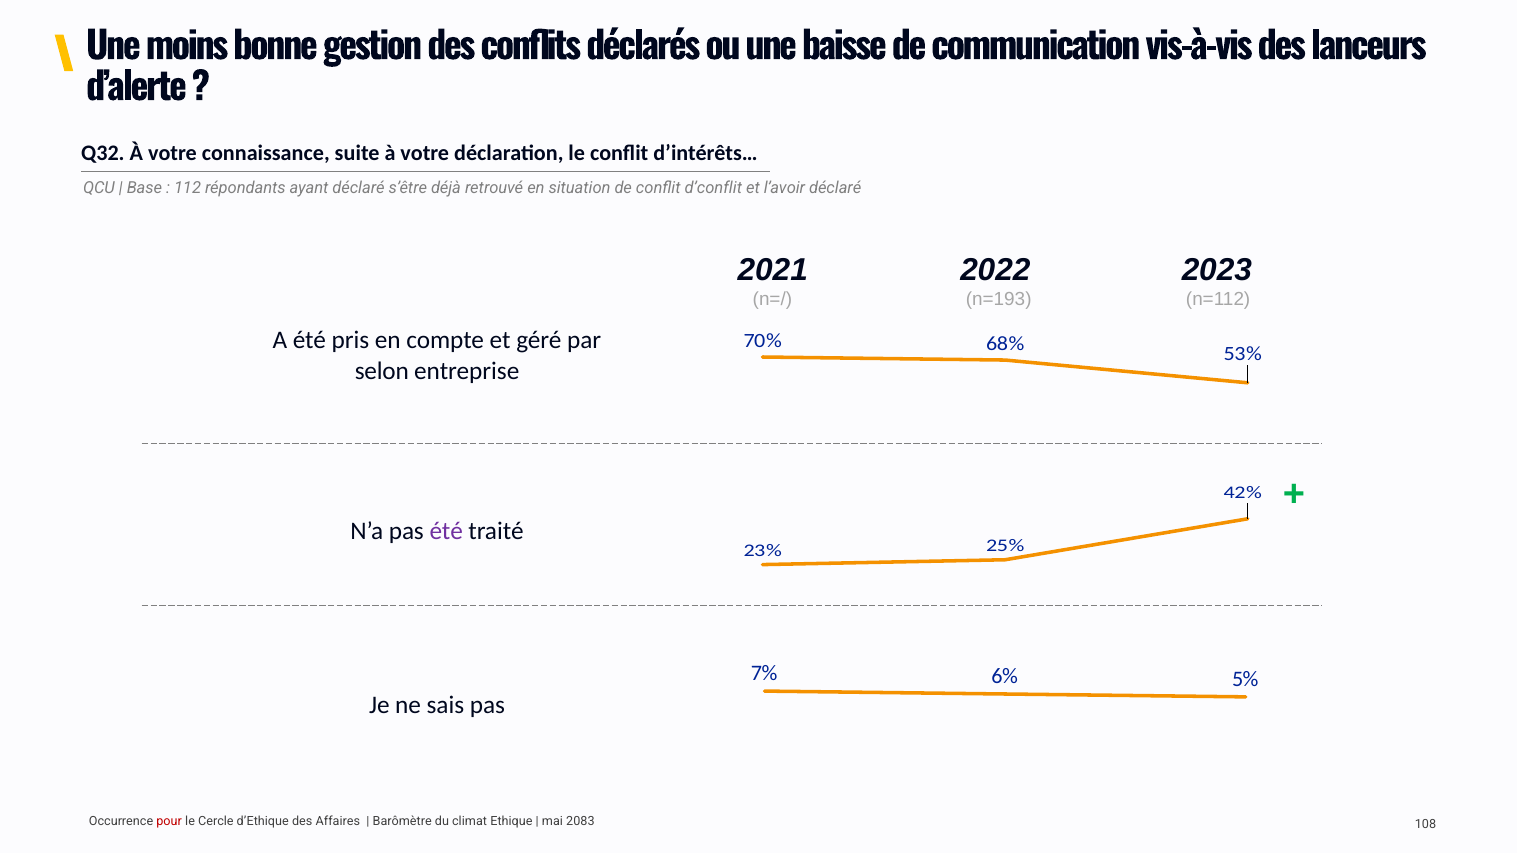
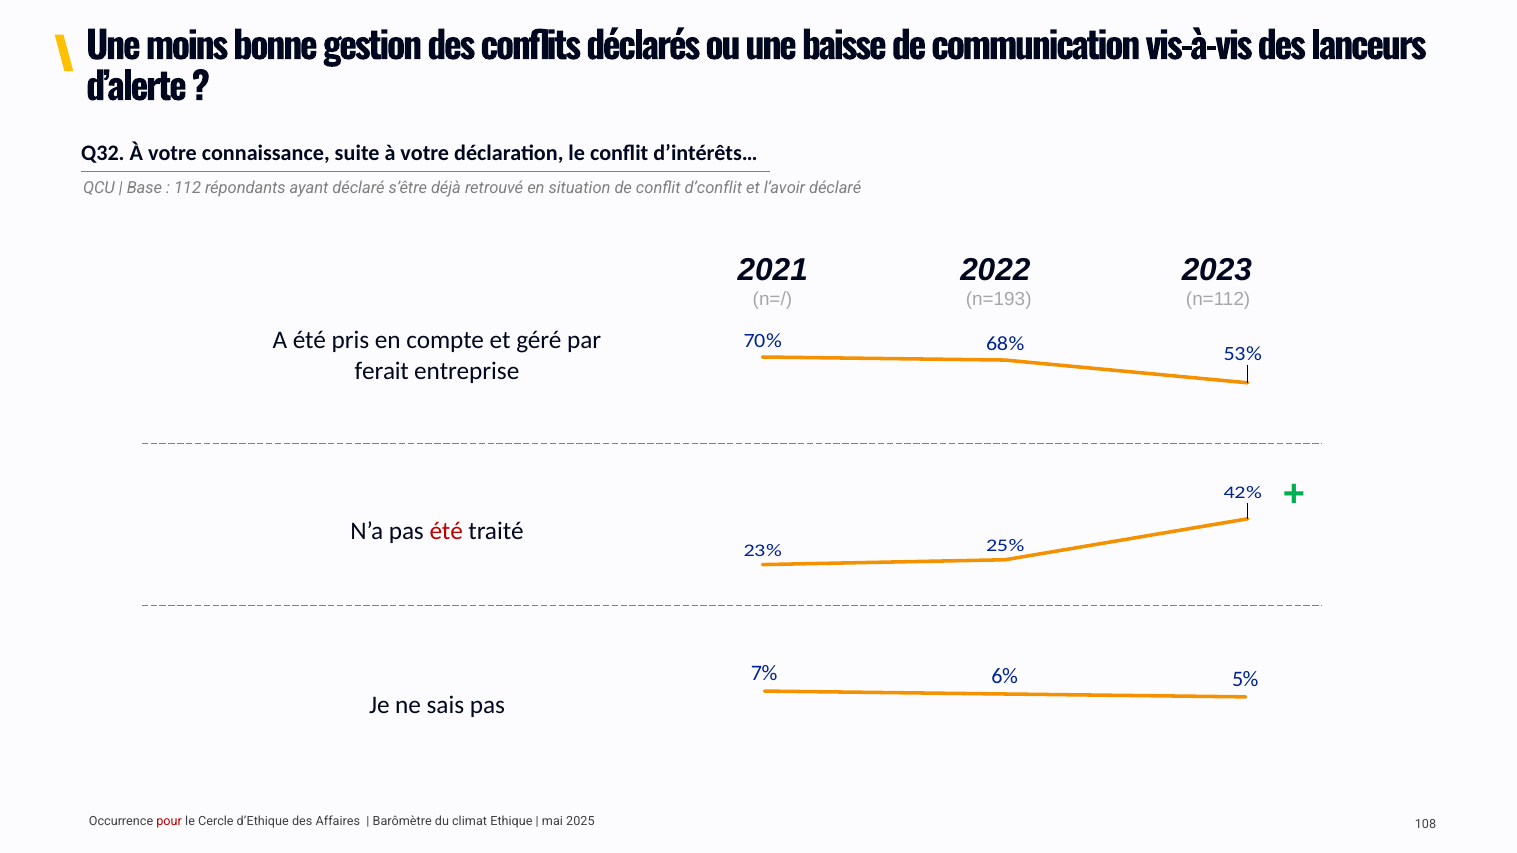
selon: selon -> ferait (382, 372)
été colour: purple -> red (446, 531)
2083: 2083 -> 2025 (580, 822)
